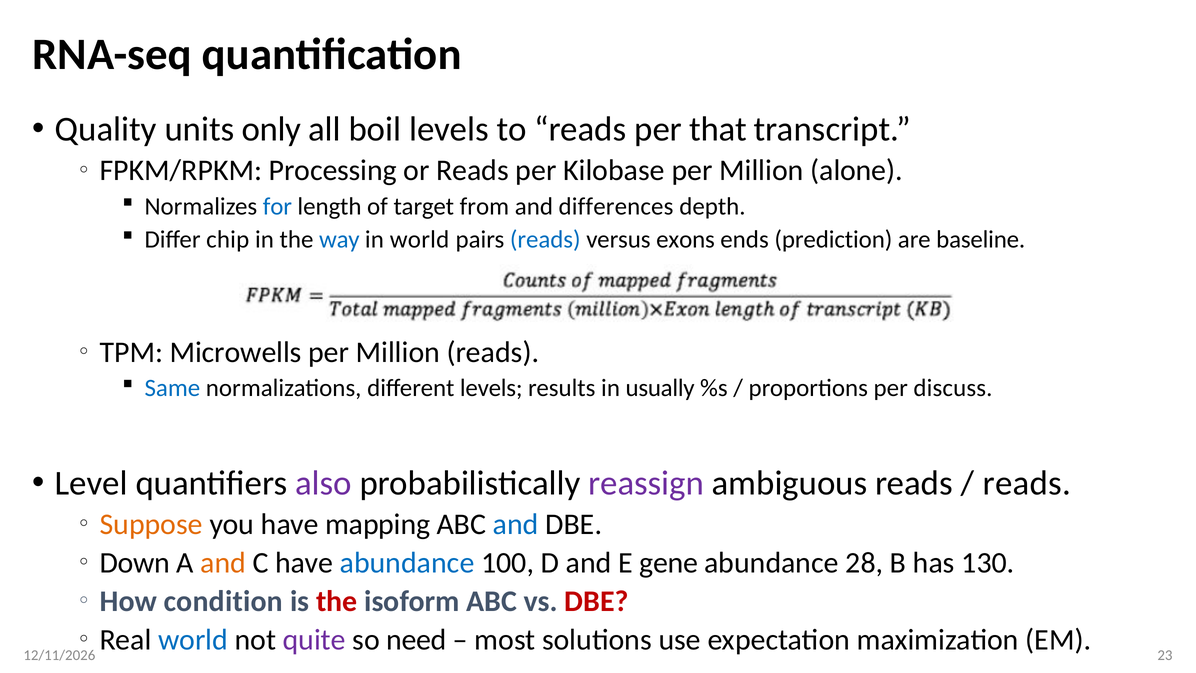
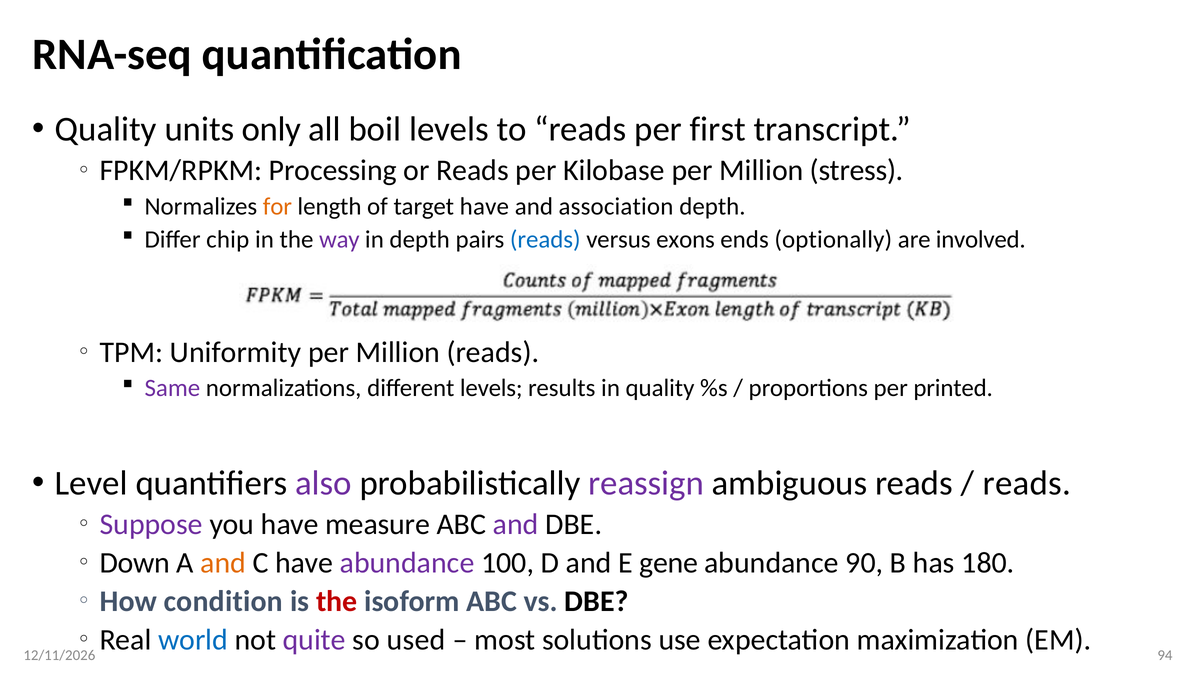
that: that -> first (718, 129)
alone: alone -> stress (857, 171)
for colour: blue -> orange (277, 206)
target from: from -> have (484, 206)
differences: differences -> association (616, 206)
way colour: blue -> purple (339, 239)
in world: world -> depth (420, 239)
prediction: prediction -> optionally (833, 239)
baseline: baseline -> involved (981, 239)
Microwells: Microwells -> Uniformity (236, 352)
Same colour: blue -> purple (172, 388)
in usually: usually -> quality (660, 388)
discuss: discuss -> printed (953, 388)
Suppose colour: orange -> purple (151, 524)
mapping: mapping -> measure (378, 524)
and colour: blue -> purple (516, 524)
abundance colour: blue -> purple (407, 563)
28: 28 -> 90 (864, 563)
130: 130 -> 180 (988, 563)
DBE colour: red -> black (596, 601)
need: need -> used (416, 640)
23: 23 -> 94 (1165, 655)
